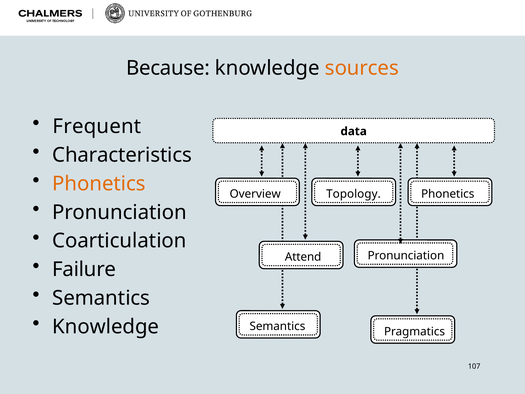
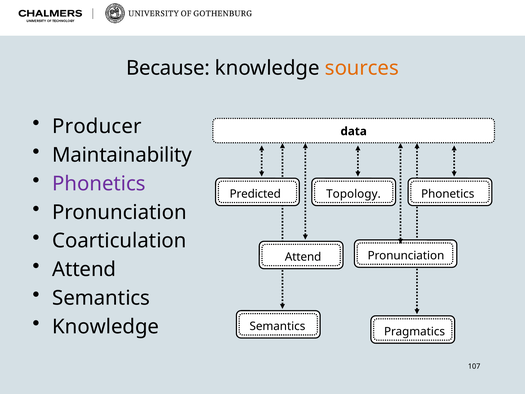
Frequent: Frequent -> Producer (97, 126)
Characteristics: Characteristics -> Maintainability (122, 155)
Phonetics colour: orange -> purple (99, 184)
Overview: Overview -> Predicted (255, 194)
Failure: Failure -> Attend (84, 269)
